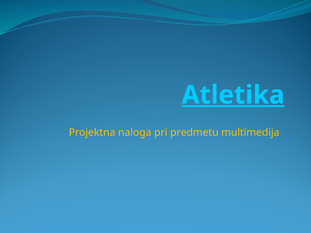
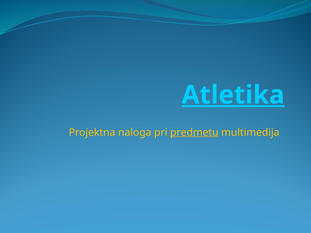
predmetu underline: none -> present (194, 132)
